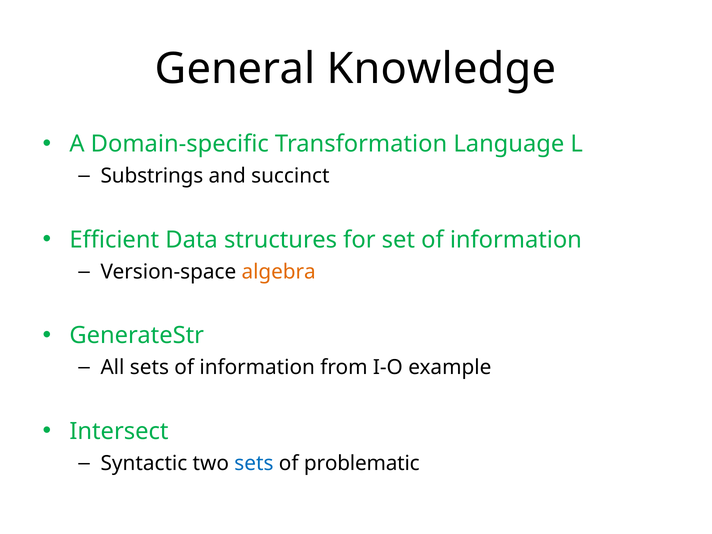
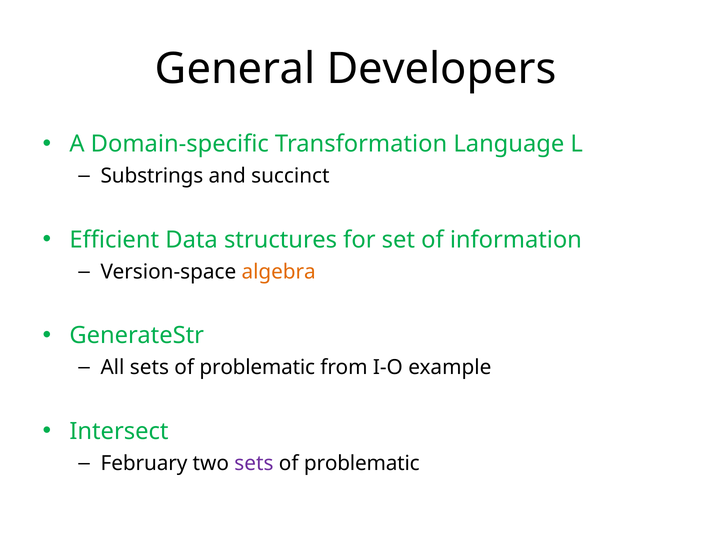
Knowledge: Knowledge -> Developers (442, 69)
All sets of information: information -> problematic (257, 368)
Syntactic: Syntactic -> February (144, 463)
sets colour: blue -> purple (254, 463)
